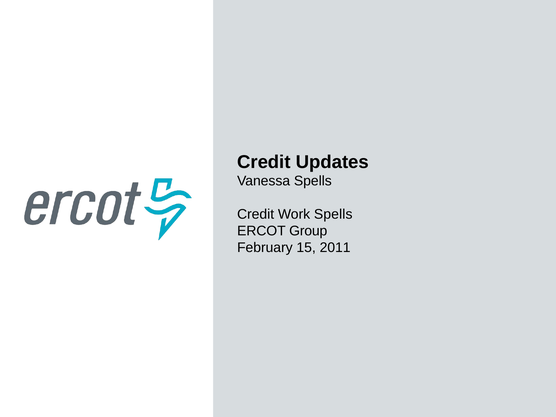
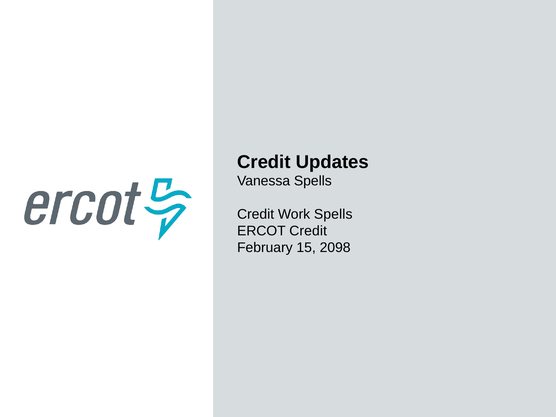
ERCOT Group: Group -> Credit (308, 231)
2011: 2011 -> 2098 (335, 248)
